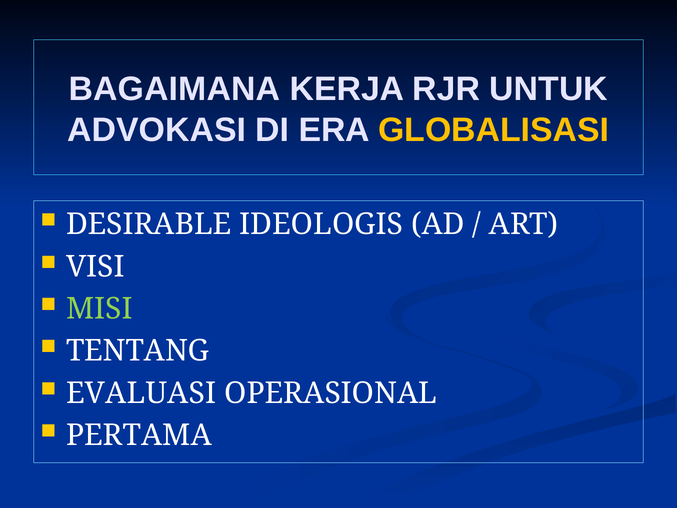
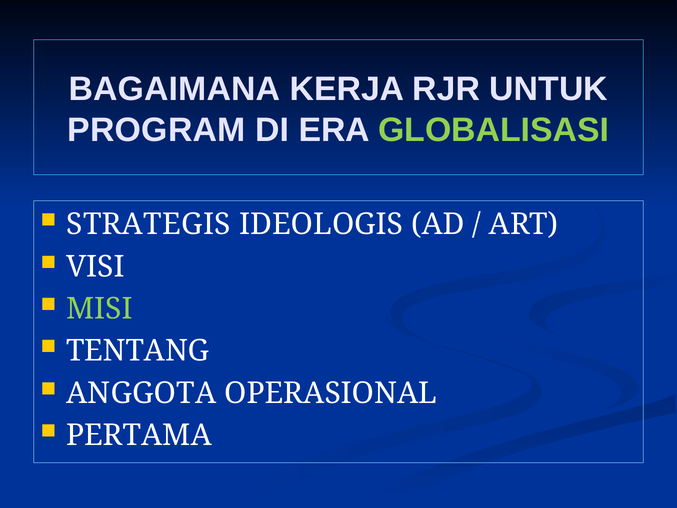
ADVOKASI: ADVOKASI -> PROGRAM (157, 130)
GLOBALISASI colour: yellow -> light green (494, 130)
DESIRABLE: DESIRABLE -> STRATEGIS (149, 224)
EVALUASI: EVALUASI -> ANGGOTA (141, 393)
